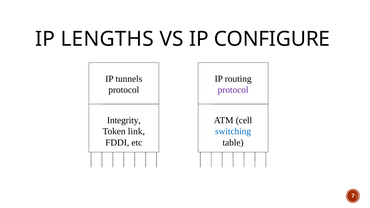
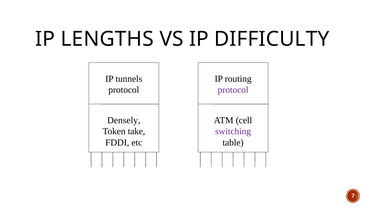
CONFIGURE: CONFIGURE -> DIFFICULTY (272, 39)
Integrity: Integrity -> Densely (124, 120)
link: link -> take (136, 131)
switching colour: blue -> purple (233, 131)
